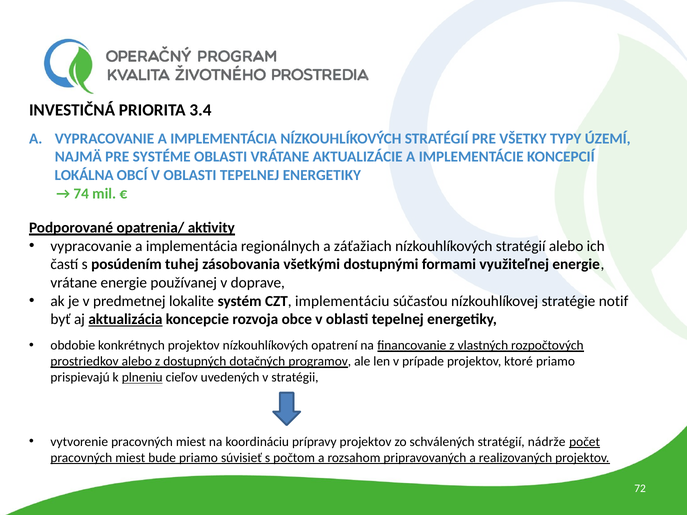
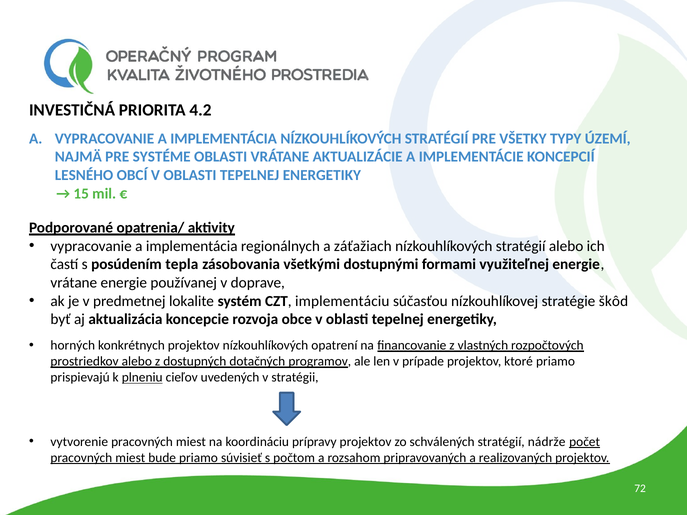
3.4: 3.4 -> 4.2 (200, 110)
LOKÁLNA: LOKÁLNA -> LESNÉHO (84, 175)
74: 74 -> 15 (81, 194)
tuhej: tuhej -> tepla (182, 265)
notif: notif -> škôd (613, 301)
aktualizácia underline: present -> none (125, 320)
obdobie: obdobie -> horných (73, 346)
